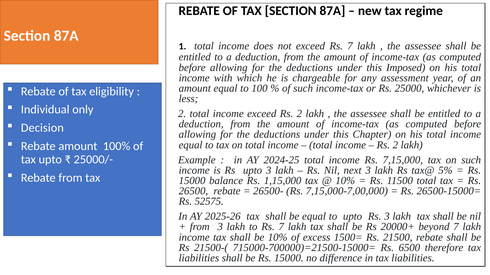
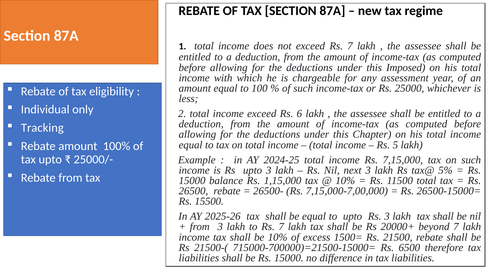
exceed Rs 2: 2 -> 6 (299, 114)
Decision: Decision -> Tracking (42, 128)
2: 2 -> 5 (395, 145)
52575: 52575 -> 15500 (209, 202)
